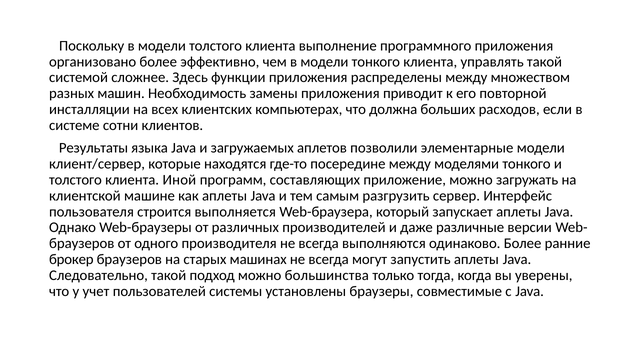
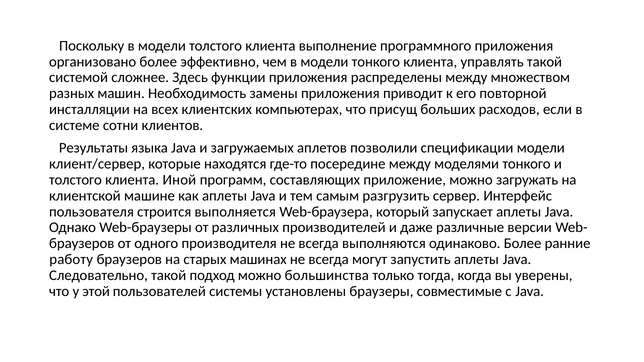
должна: должна -> присущ (393, 109)
элементарные: элементарные -> спецификации (467, 148)
брокер: брокер -> работу (71, 260)
учет: учет -> этой (96, 291)
